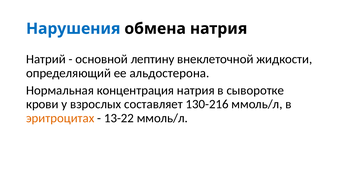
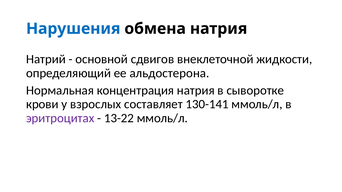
лептину: лептину -> сдвигов (152, 59)
130-216: 130-216 -> 130-141 (207, 104)
эритроцитах colour: orange -> purple (60, 118)
